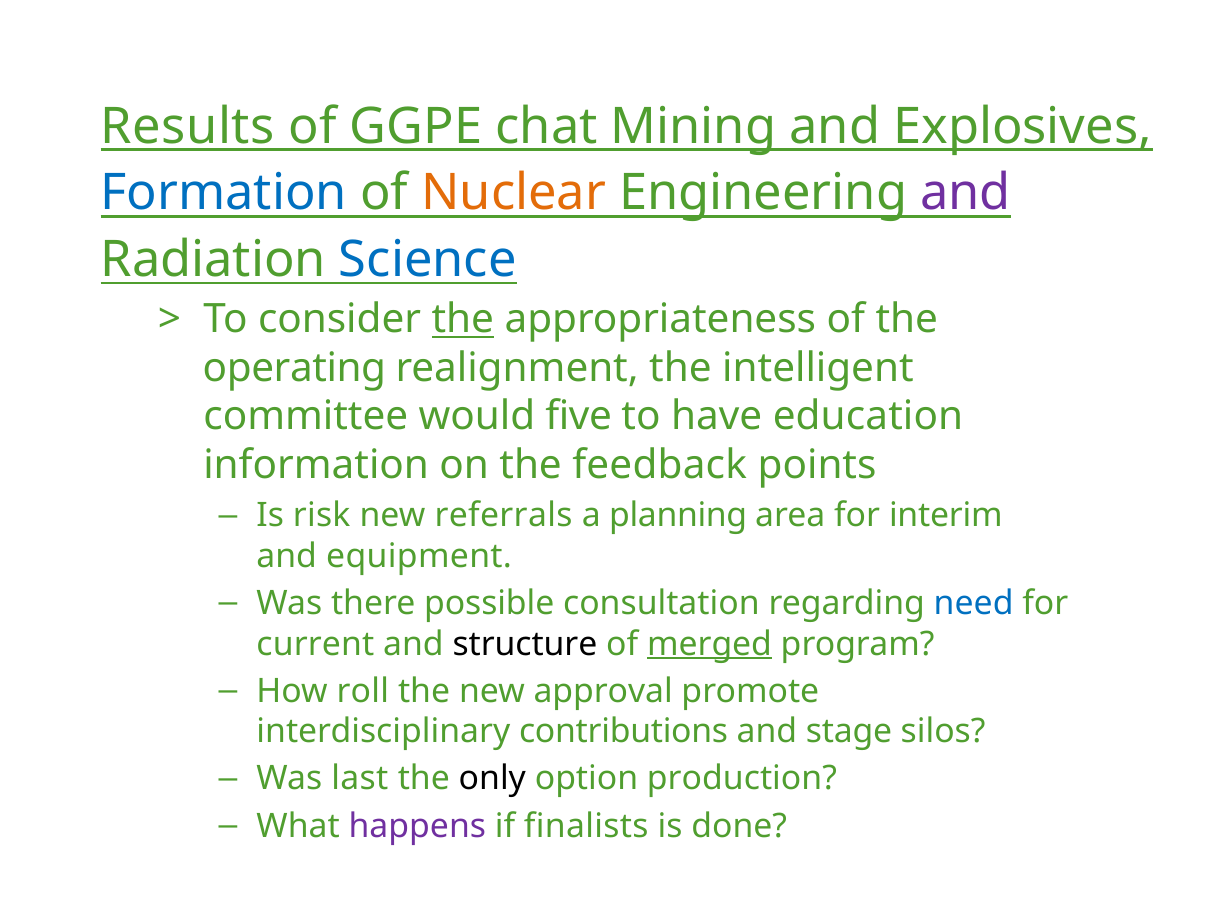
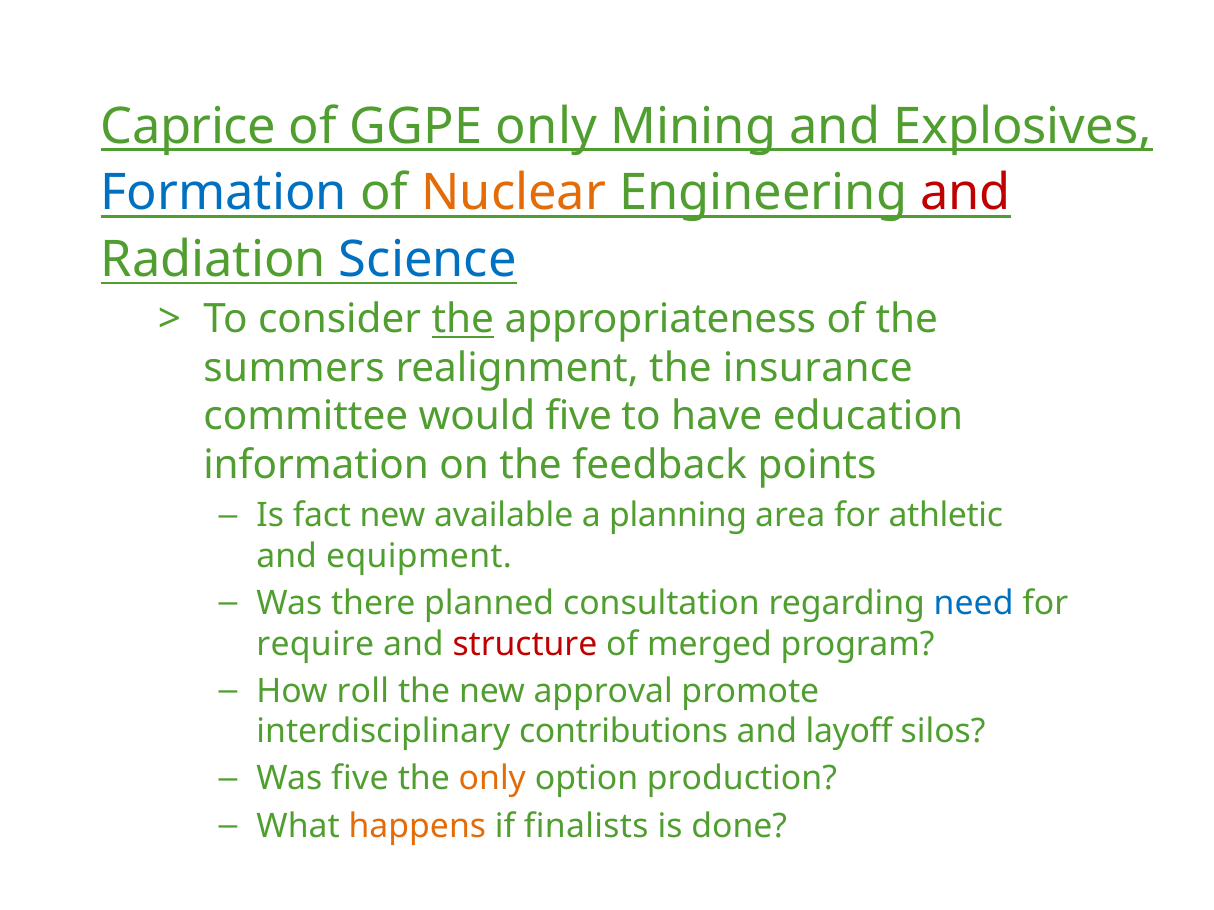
Results: Results -> Caprice (188, 127)
GGPE chat: chat -> only (546, 127)
and colour: purple -> red (965, 193)
operating: operating -> summers (294, 368)
intelligent: intelligent -> insurance (818, 368)
risk: risk -> fact (322, 516)
referrals: referrals -> available (504, 516)
interim: interim -> athletic (946, 516)
possible: possible -> planned (489, 604)
current: current -> require (315, 644)
structure colour: black -> red (525, 644)
merged underline: present -> none (710, 644)
stage: stage -> layoff (849, 732)
Was last: last -> five (360, 779)
only colour: black -> orange (492, 779)
happens colour: purple -> orange (417, 826)
